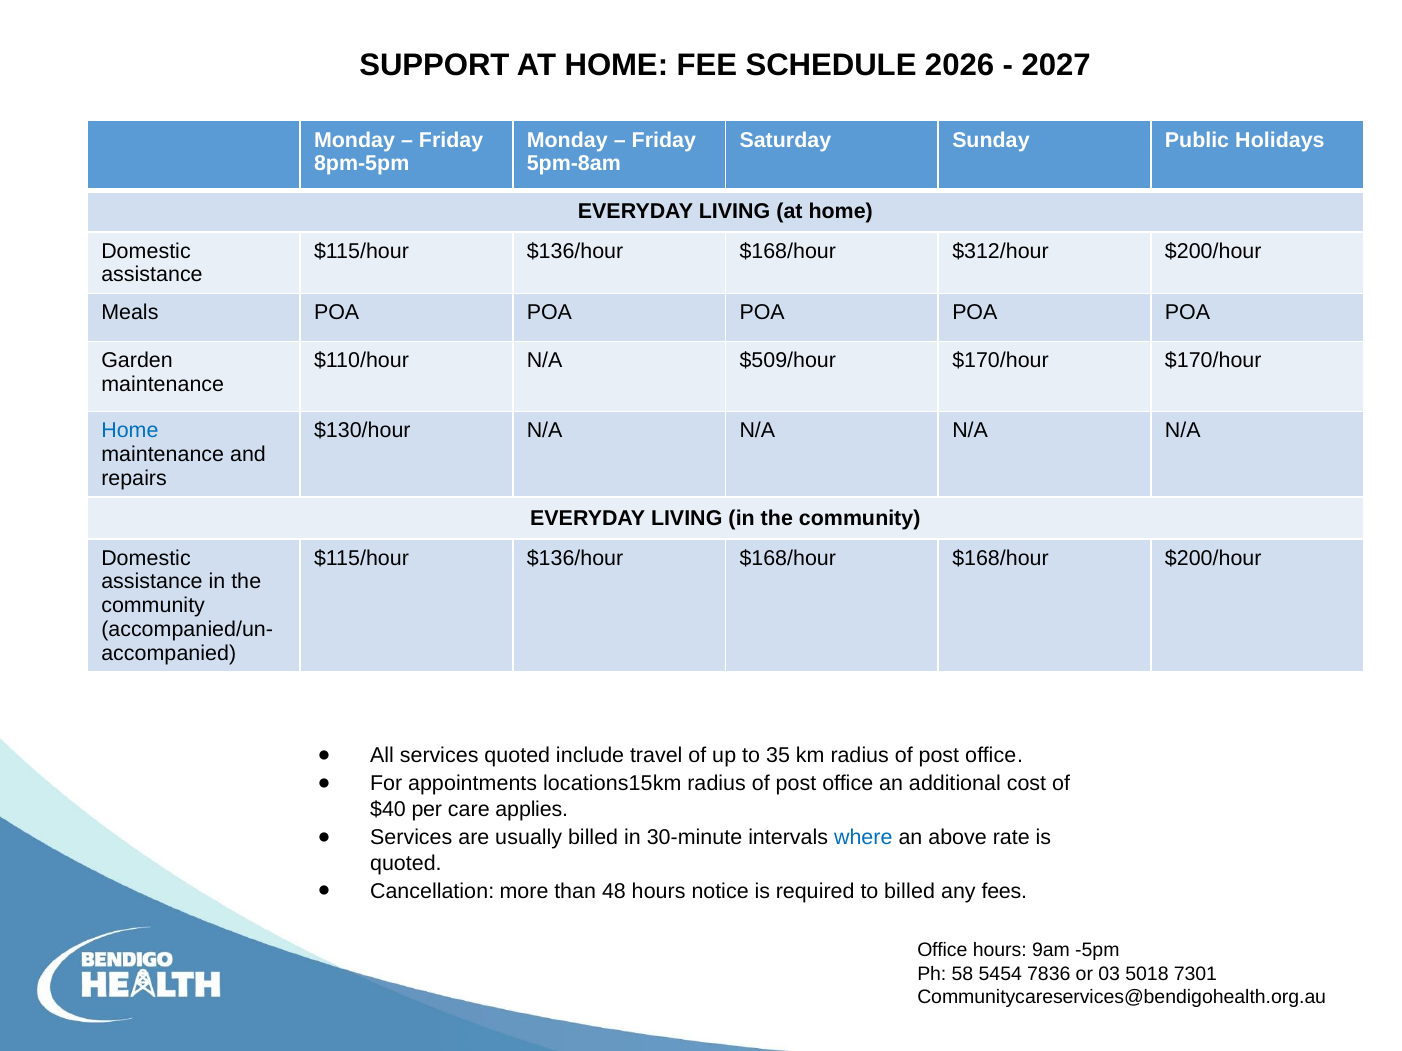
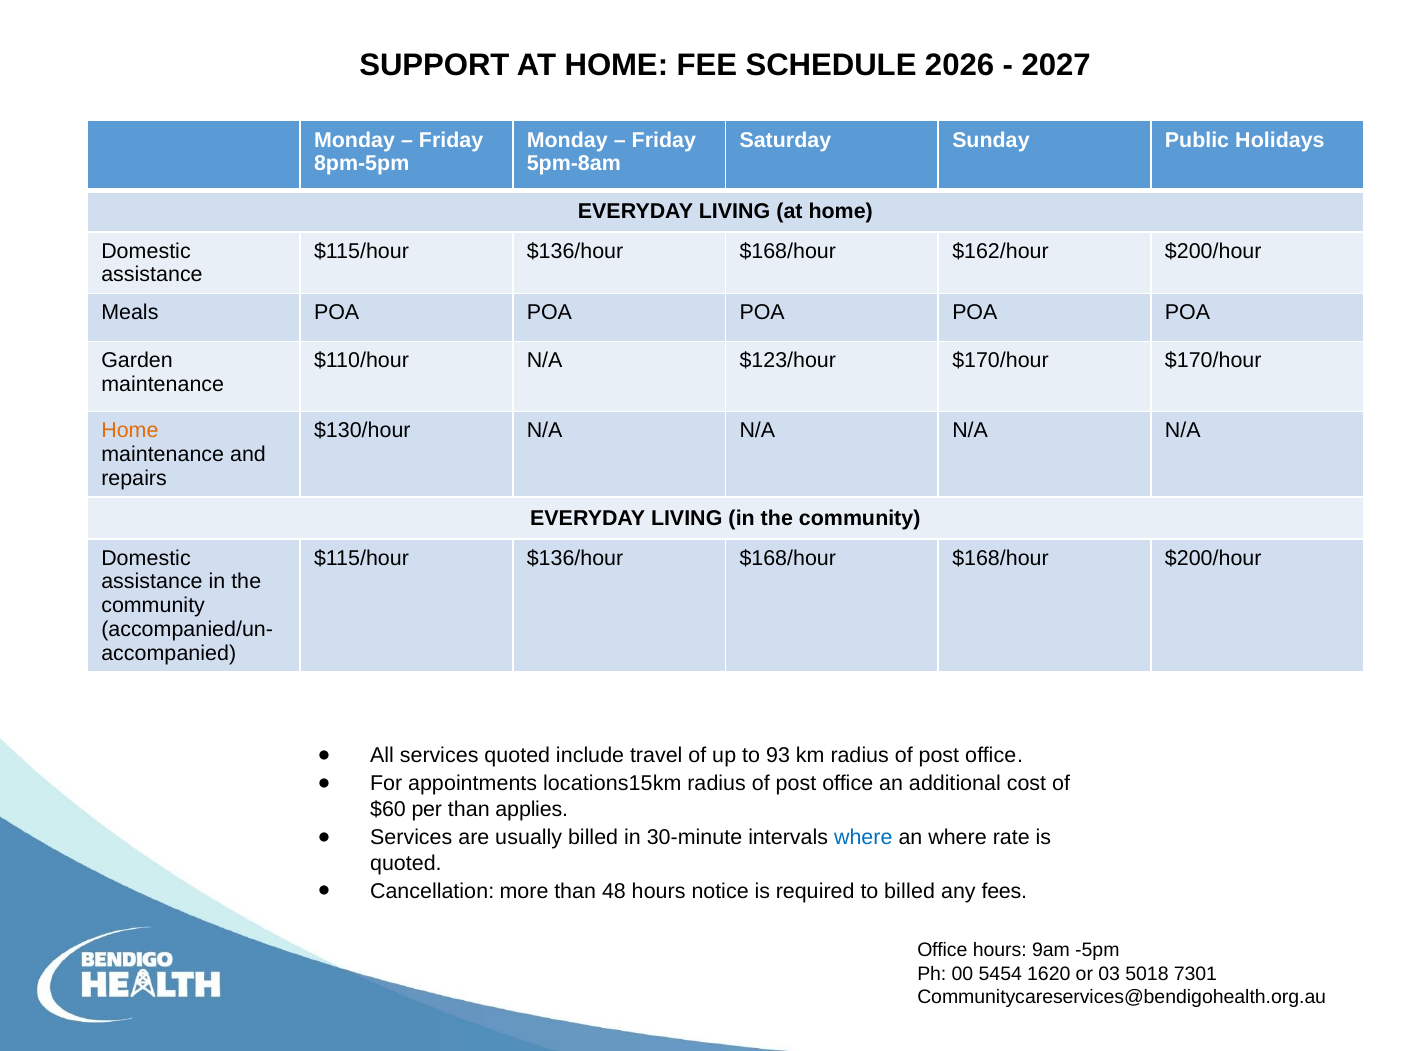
$312/hour: $312/hour -> $162/hour (1000, 251)
$509/hour: $509/hour -> $123/hour (788, 361)
Home colour: blue -> orange (130, 431)
35: 35 -> 93 (778, 756)
$40: $40 -> $60 (388, 810)
per care: care -> than (469, 810)
an above: above -> where (958, 838)
58: 58 -> 00 (962, 974)
7836: 7836 -> 1620 (1049, 974)
